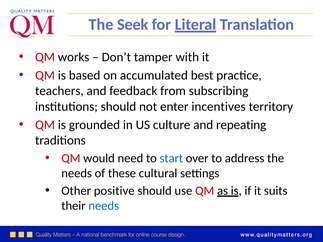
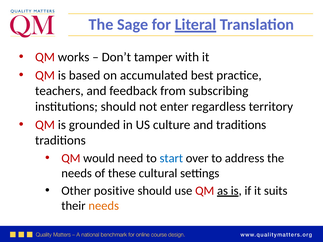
Seek: Seek -> Sage (133, 25)
incentives: incentives -> regardless (219, 107)
and repeating: repeating -> traditions (241, 125)
needs colour: blue -> orange (104, 206)
